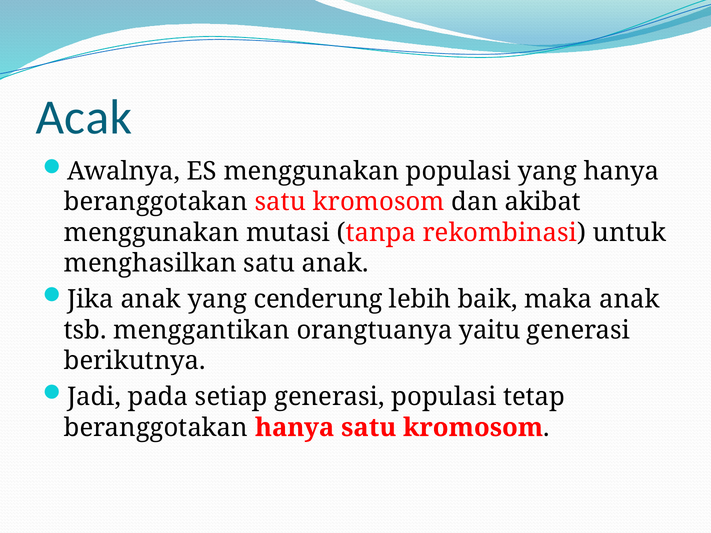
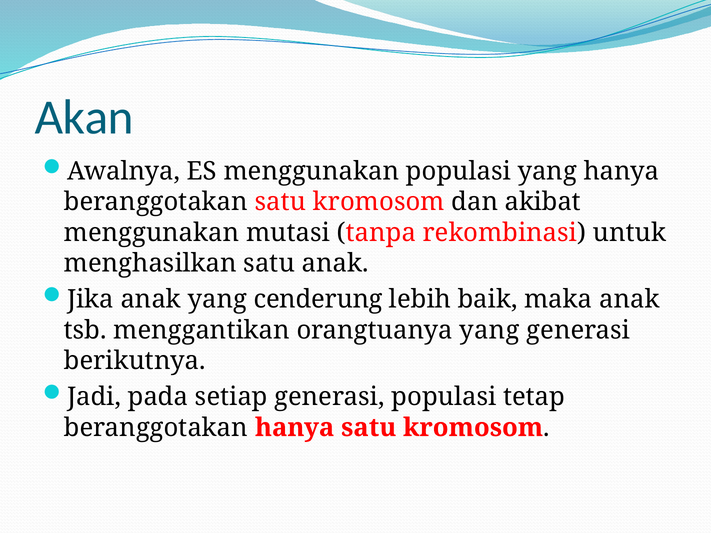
Acak: Acak -> Akan (84, 117)
orangtuanya yaitu: yaitu -> yang (489, 330)
